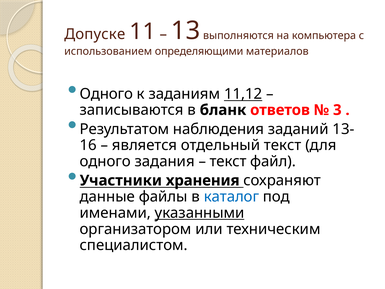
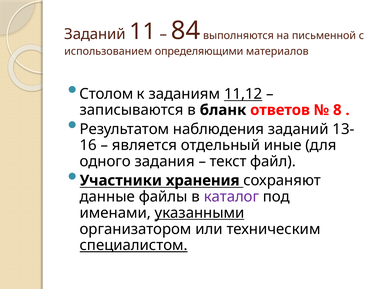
Допуске: Допуске -> Заданий (95, 34)
13: 13 -> 84 (186, 31)
компьютера: компьютера -> письменной (324, 36)
Одного: Одного -> Столом (106, 94)
3: 3 -> 8 (337, 110)
отдельный текст: текст -> иные (283, 145)
каталог colour: blue -> purple (231, 197)
специалистом underline: none -> present (134, 245)
